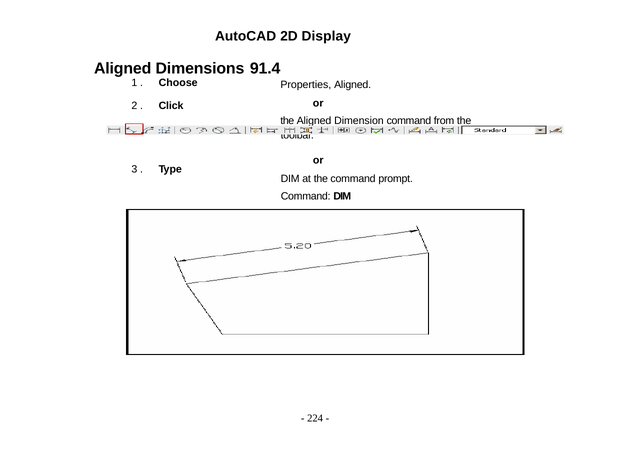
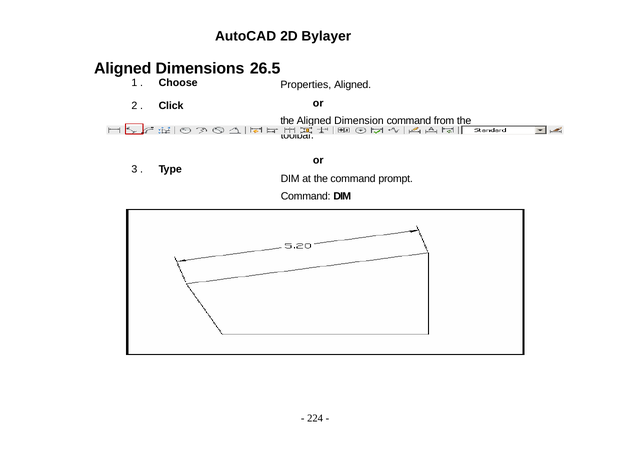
Display: Display -> Bylayer (326, 36)
91.4: 91.4 -> 26.5 (265, 69)
